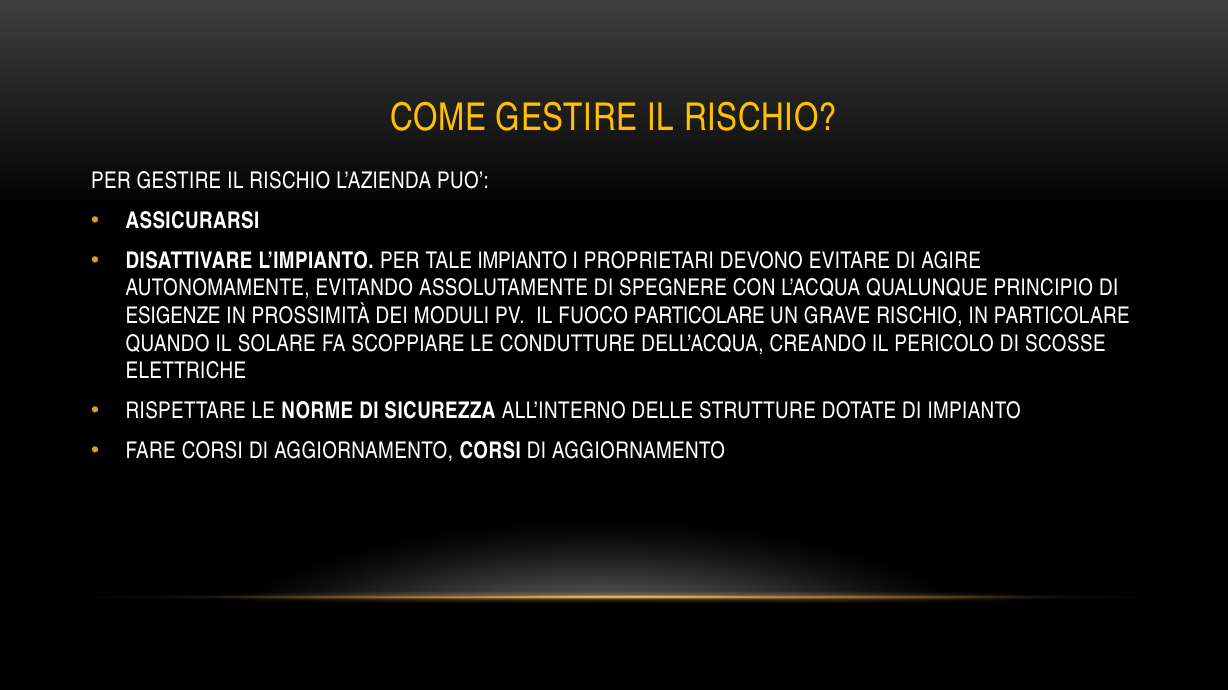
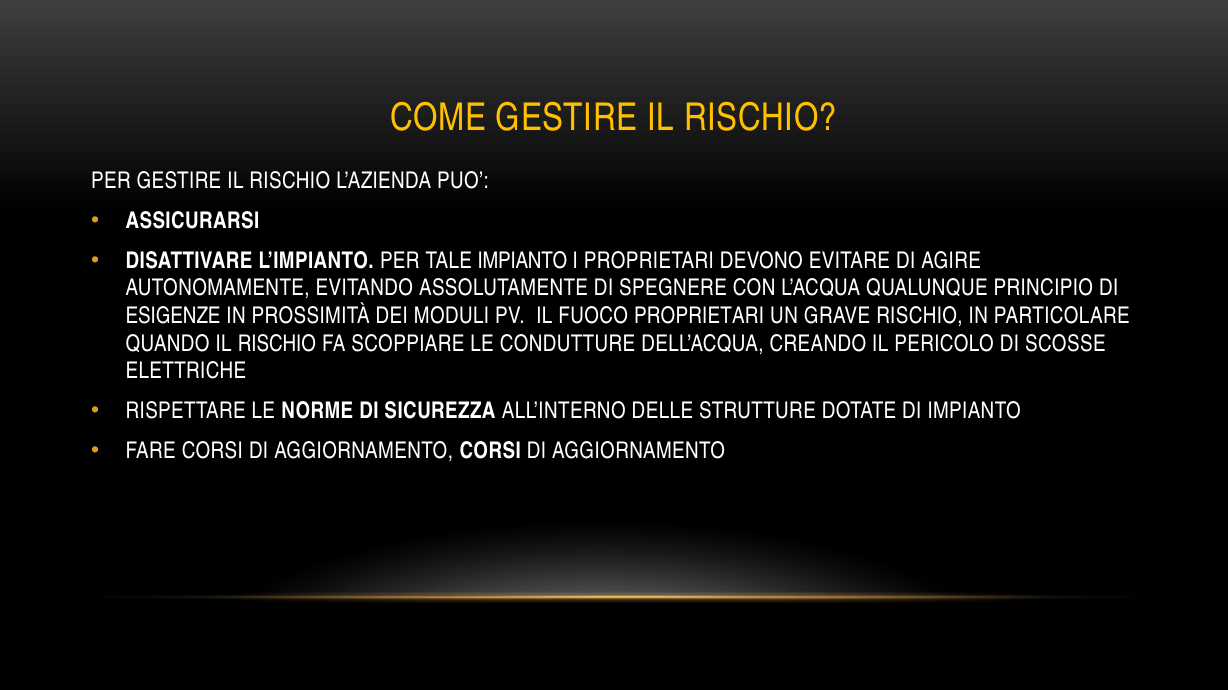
FUOCO PARTICOLARE: PARTICOLARE -> PROPRIETARI (699, 316)
QUANDO IL SOLARE: SOLARE -> RISCHIO (277, 344)
